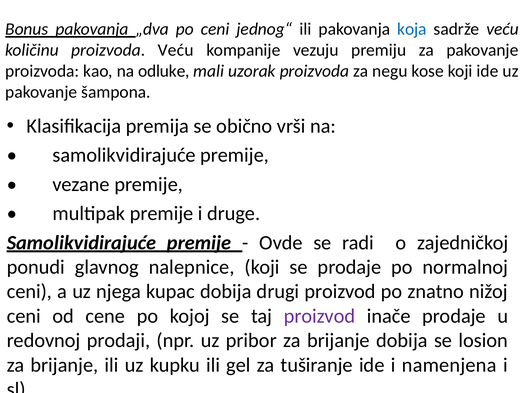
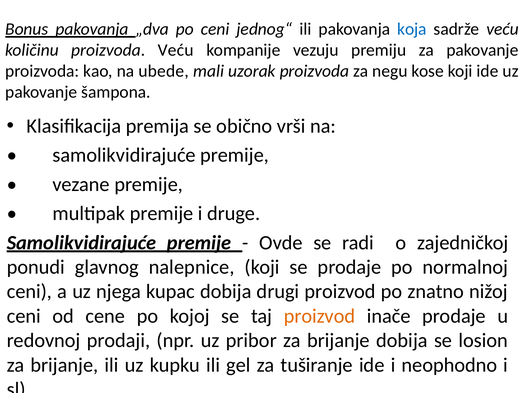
odluke: odluke -> ubede (164, 71)
proizvod colour: purple -> orange (319, 316)
namenjena: namenjena -> neophodno (449, 365)
